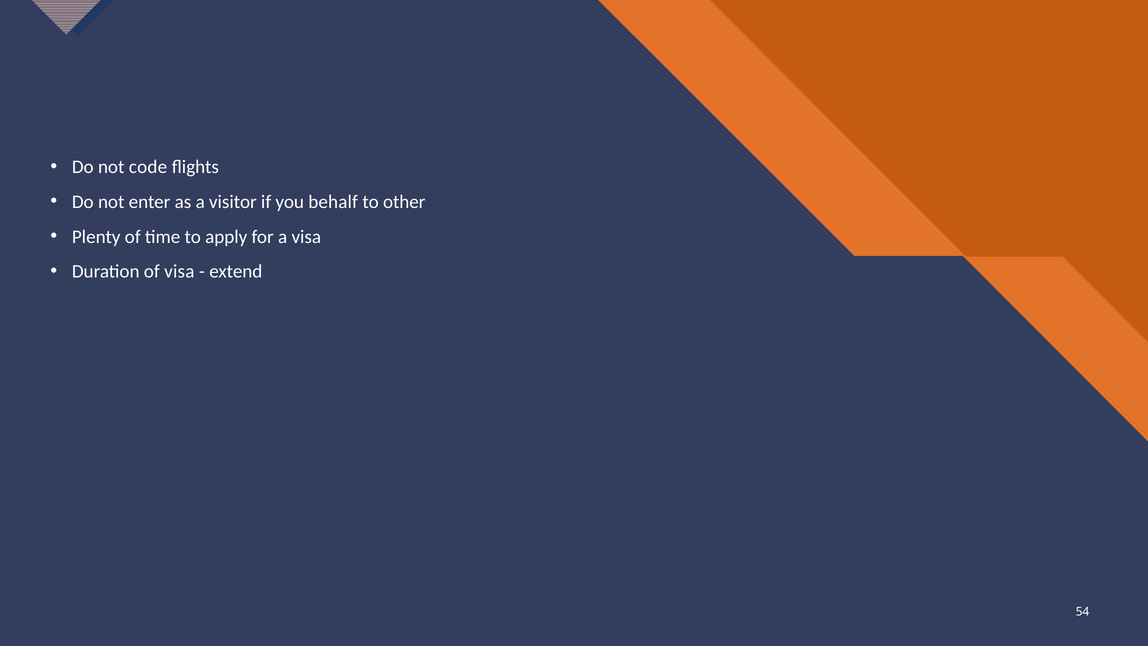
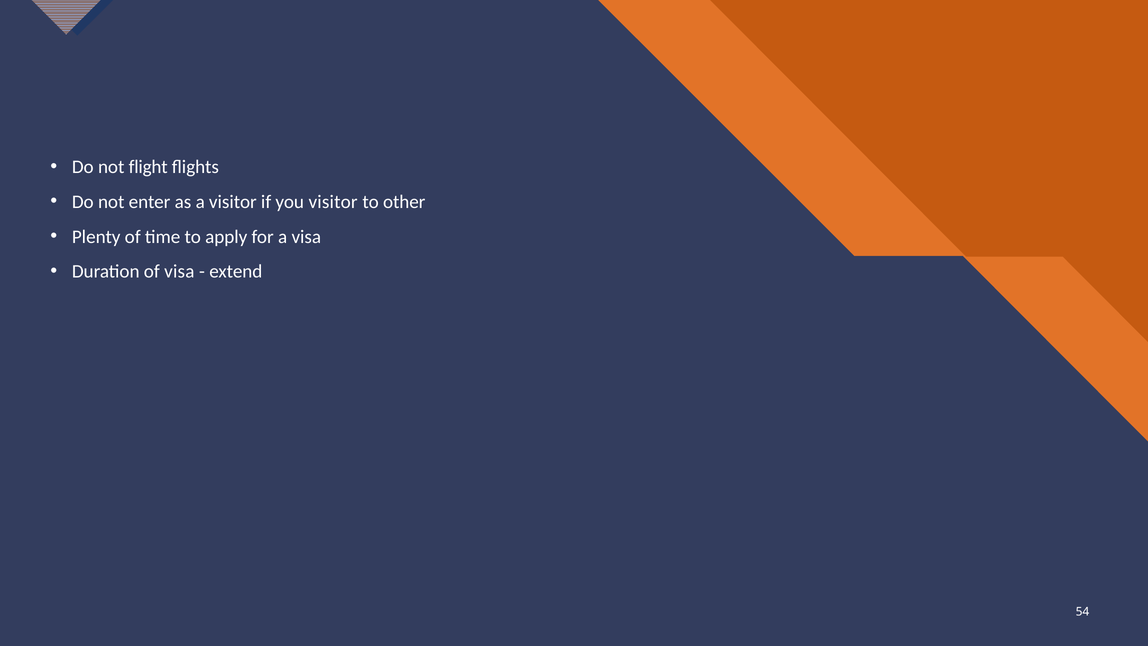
code: code -> flight (148, 167)
you behalf: behalf -> visitor (333, 202)
